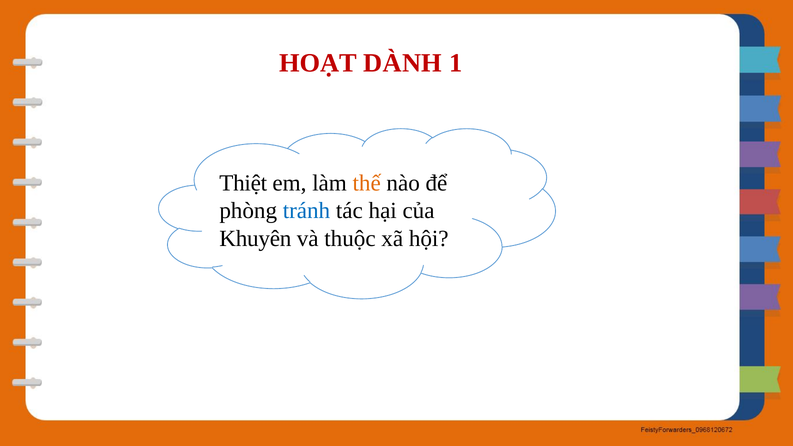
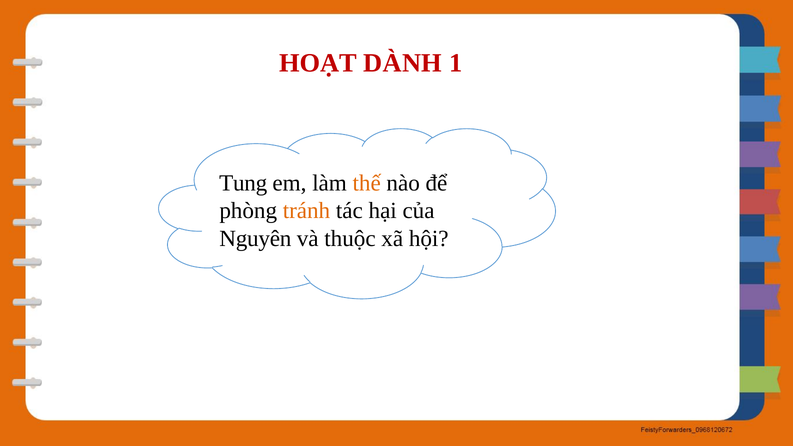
Thiệt: Thiệt -> Tung (243, 183)
tránh colour: blue -> orange (306, 211)
Khuyên: Khuyên -> Nguyên (255, 239)
